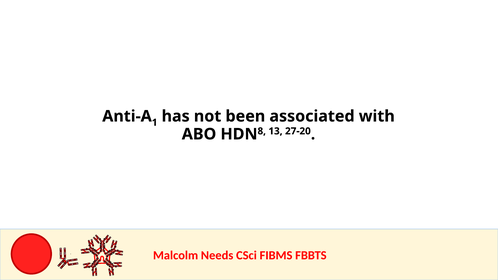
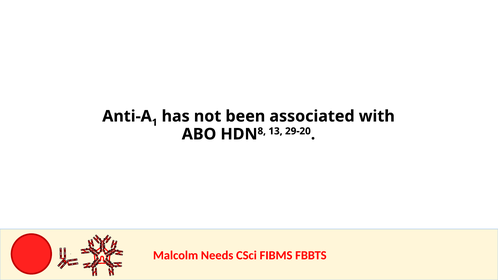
27-20: 27-20 -> 29-20 (298, 131)
